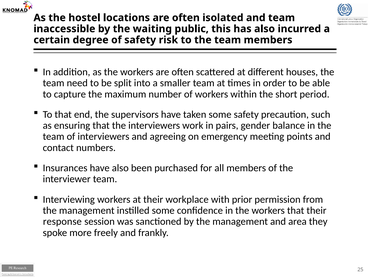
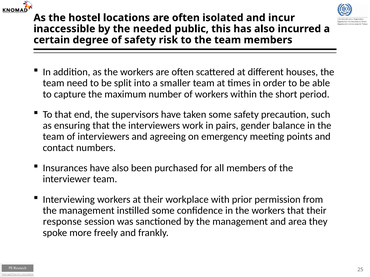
and team: team -> incur (282, 18)
waiting: waiting -> needed (152, 29)
